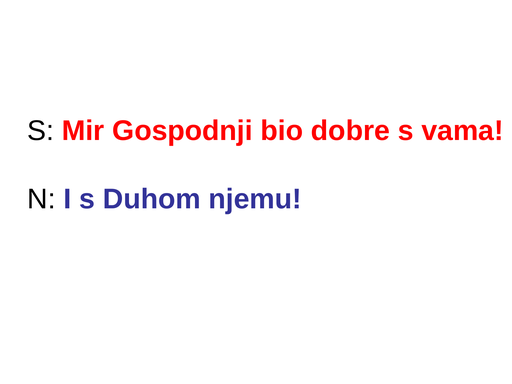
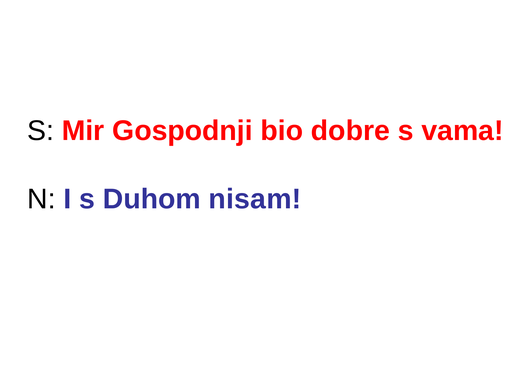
njemu: njemu -> nisam (255, 199)
